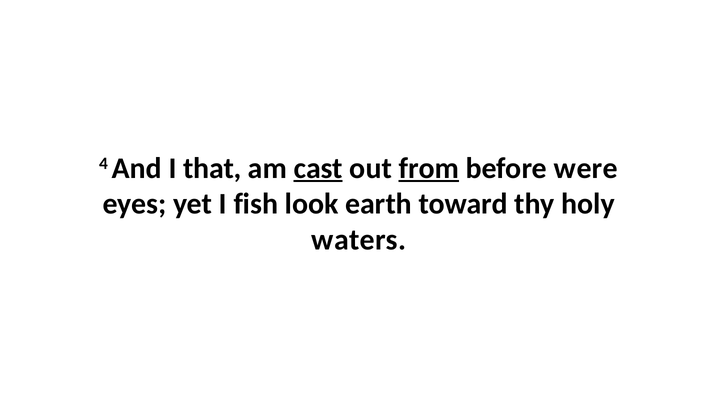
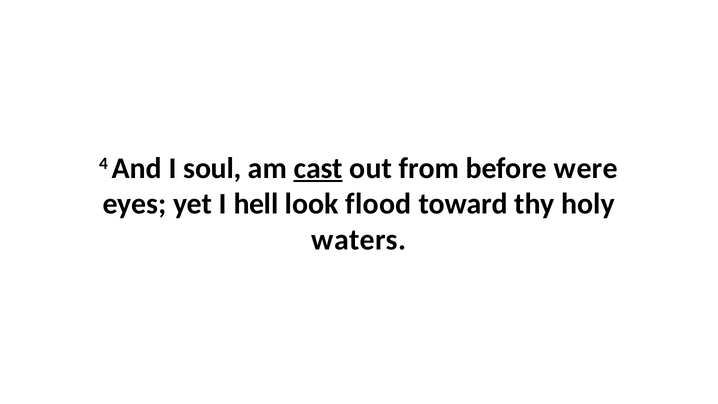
that: that -> soul (212, 168)
from underline: present -> none (429, 168)
fish: fish -> hell (256, 204)
earth: earth -> flood (378, 204)
